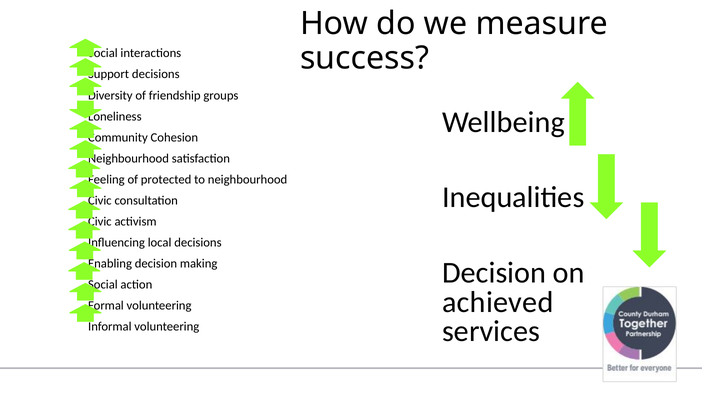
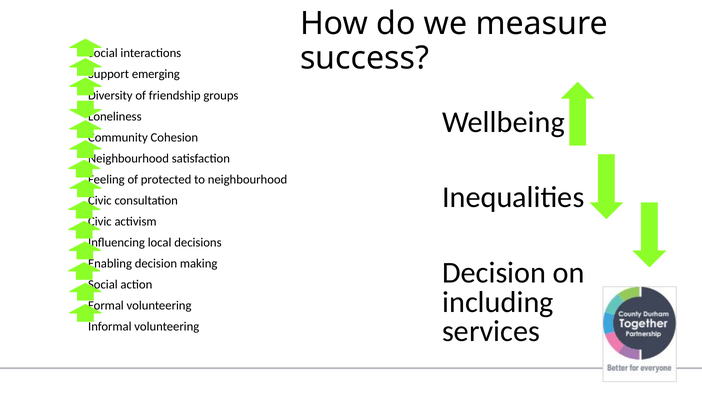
decisions: decisions -> emerging (156, 74)
achieved: achieved -> including (498, 302)
